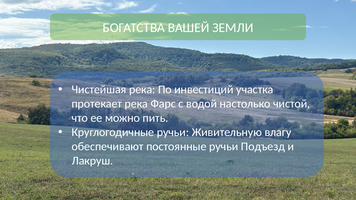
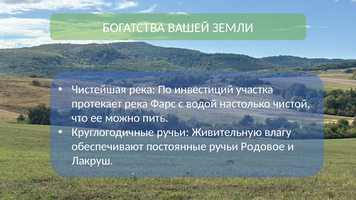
Подъезд: Подъезд -> Родовое (263, 147)
